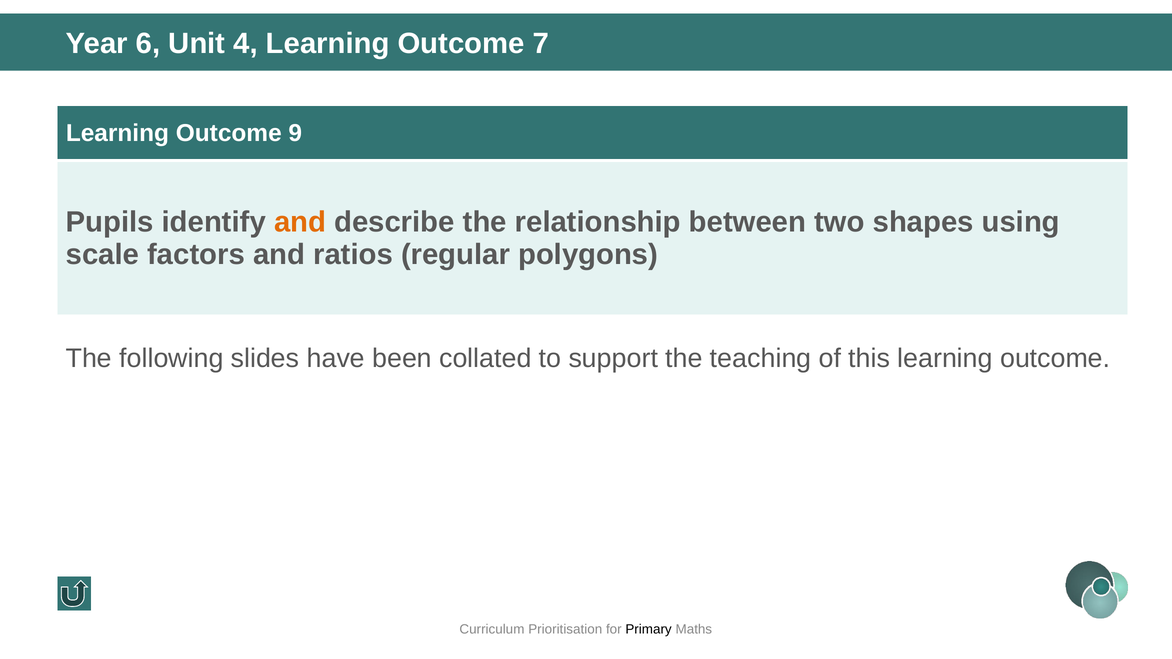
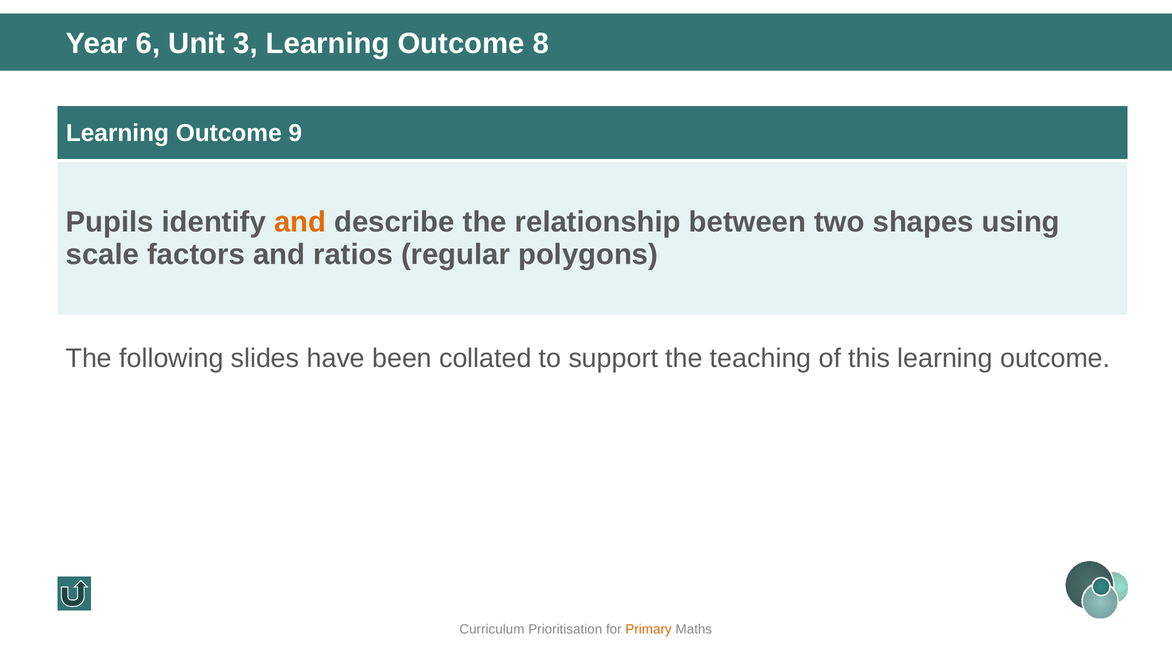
4: 4 -> 3 (246, 44)
7: 7 -> 8 (541, 44)
Primary colour: black -> orange (649, 629)
